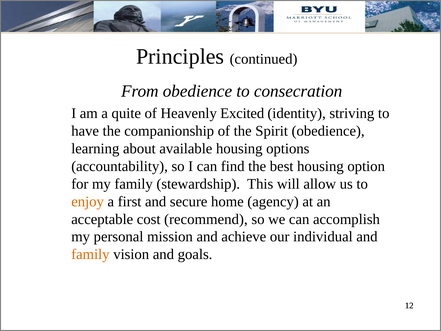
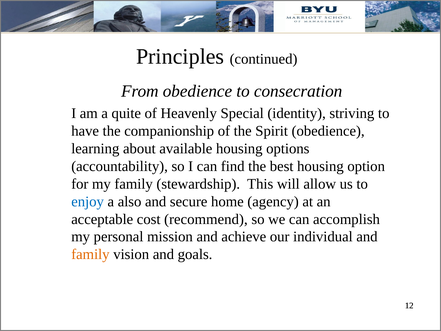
Excited: Excited -> Special (242, 113)
enjoy colour: orange -> blue (88, 201)
first: first -> also (130, 201)
